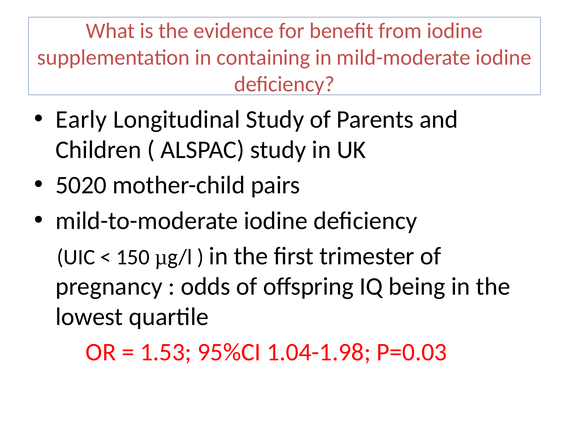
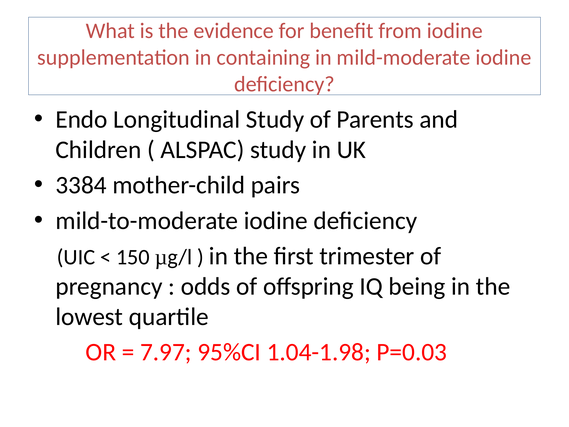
Early: Early -> Endo (81, 119)
5020: 5020 -> 3384 (81, 185)
1.53: 1.53 -> 7.97 (166, 352)
